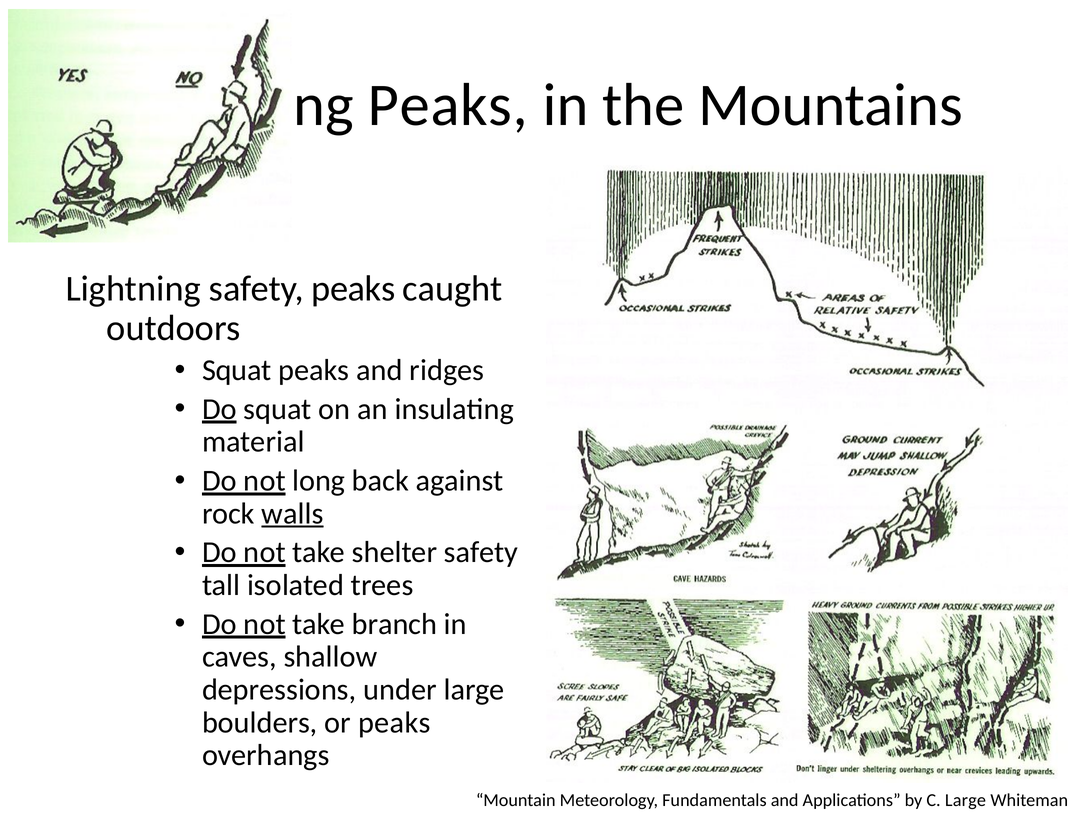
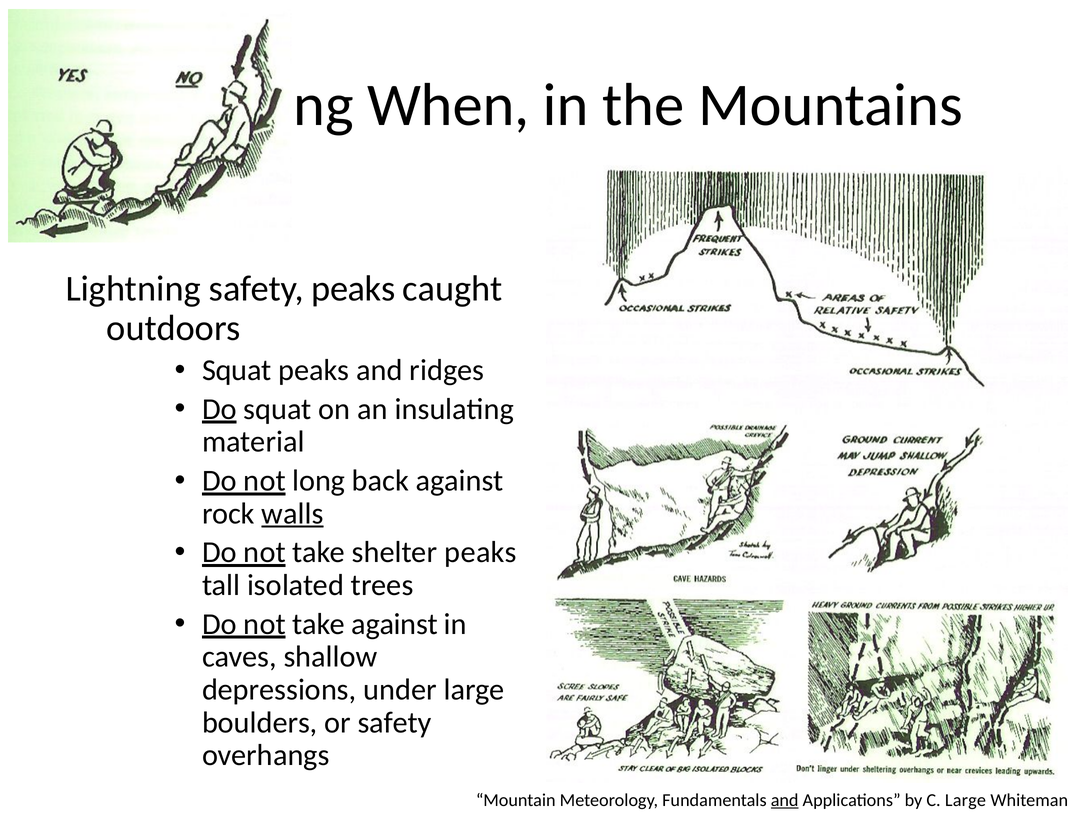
Peaks: Peaks -> When (448, 105)
shelter safety: safety -> peaks (481, 552)
take branch: branch -> against (395, 624)
or peaks: peaks -> safety (395, 723)
and underline: none -> present (785, 800)
